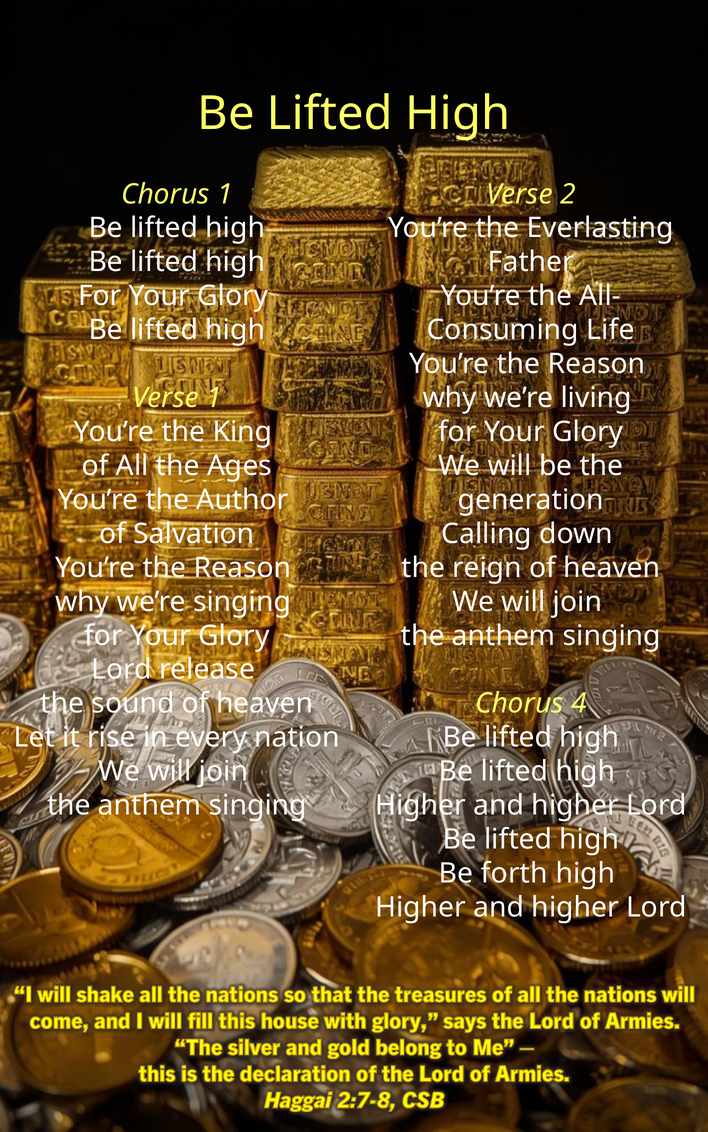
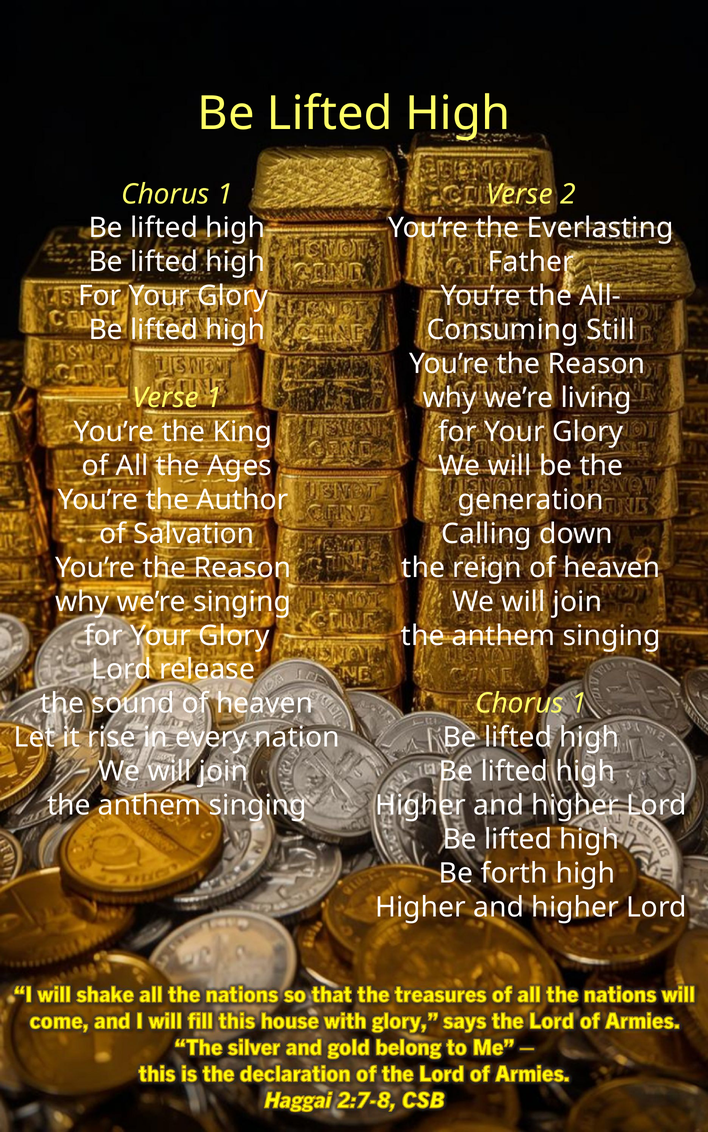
Life: Life -> Still (610, 330)
4: 4 -> 1 (579, 704)
